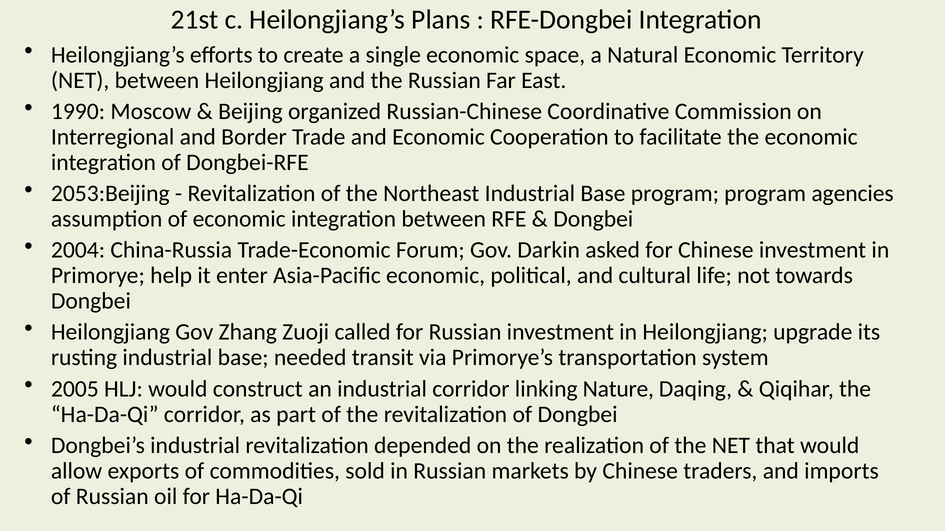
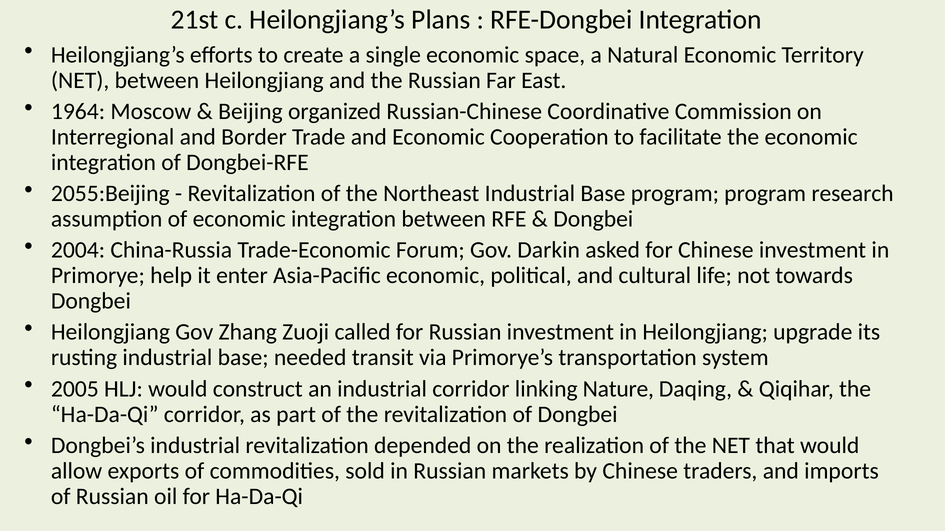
1990: 1990 -> 1964 (78, 111)
2053:Beijing: 2053:Beijing -> 2055:Beijing (110, 194)
agencies: agencies -> research (853, 194)
